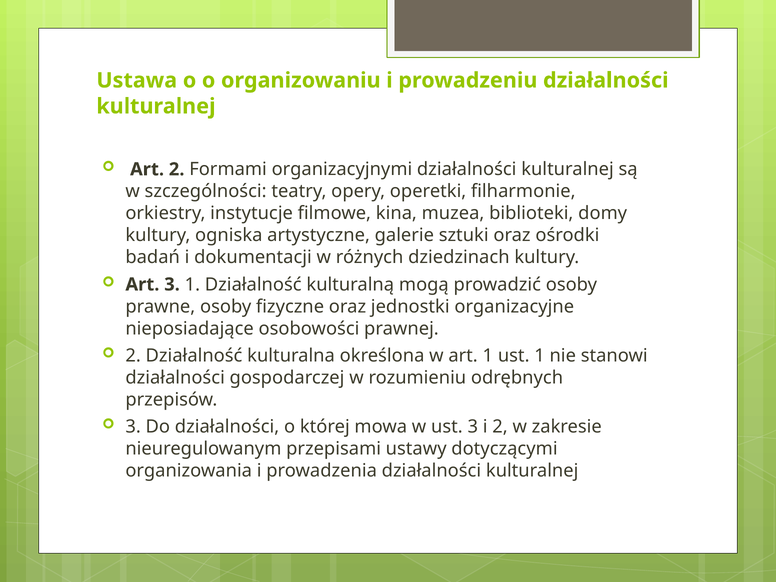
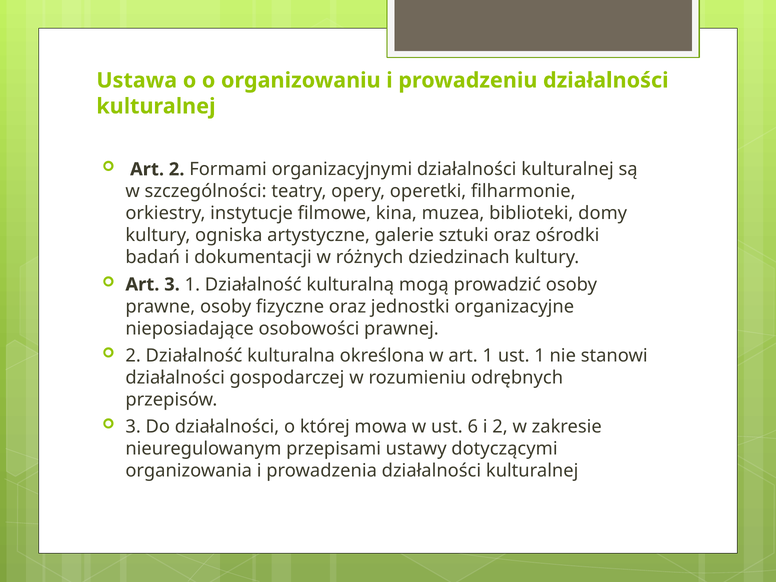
ust 3: 3 -> 6 (473, 427)
